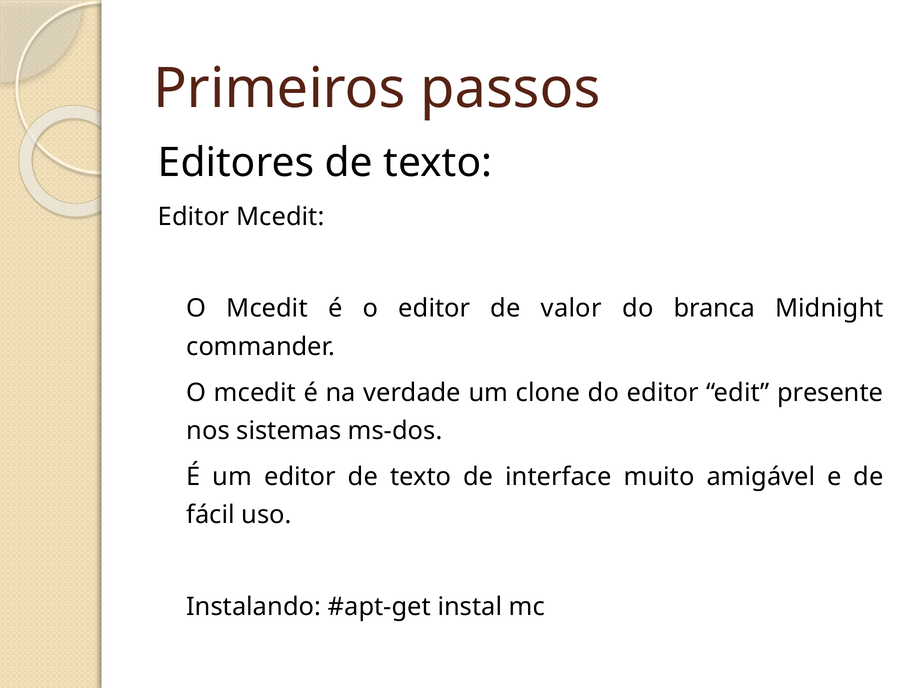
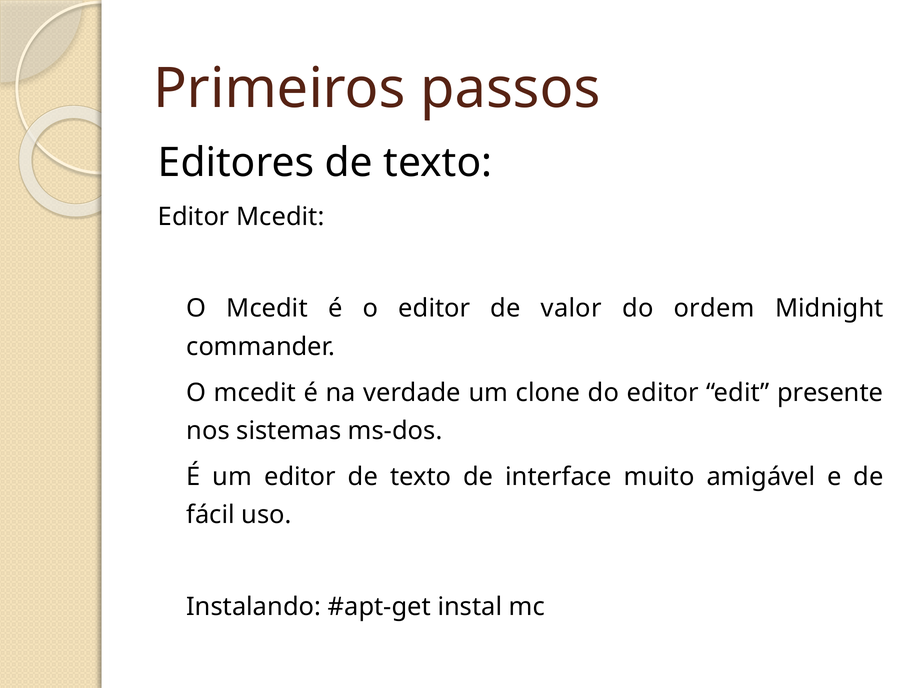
branca: branca -> ordem (714, 308)
